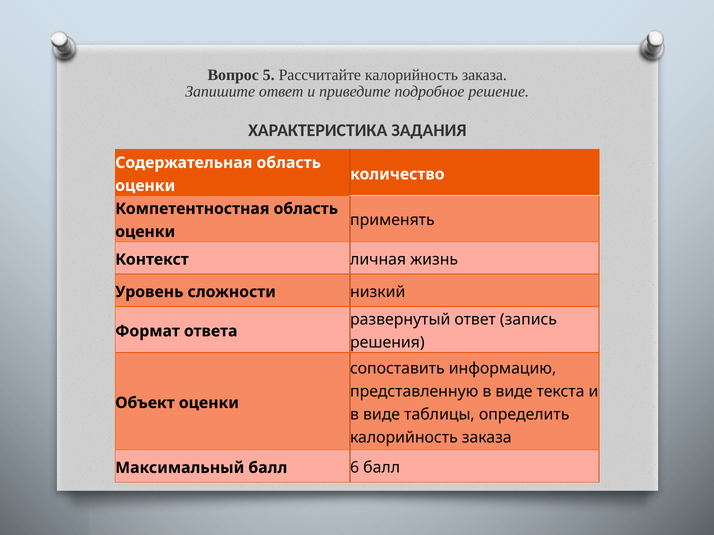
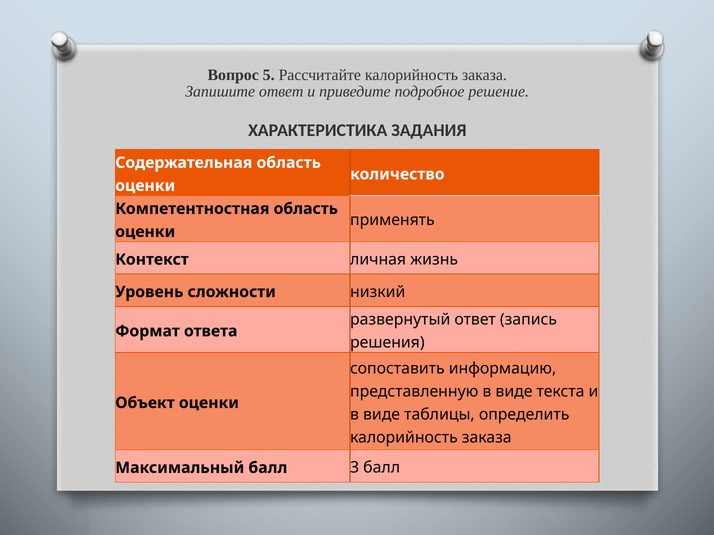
6: 6 -> 3 (355, 468)
